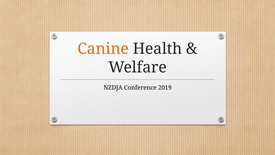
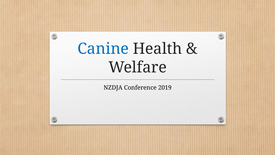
Canine colour: orange -> blue (103, 49)
